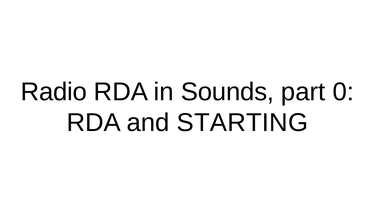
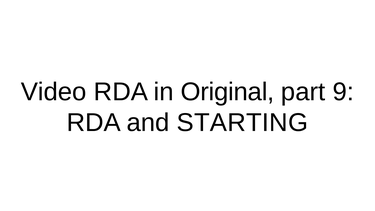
Radio: Radio -> Video (54, 92)
Sounds: Sounds -> Original (228, 92)
0: 0 -> 9 (343, 92)
